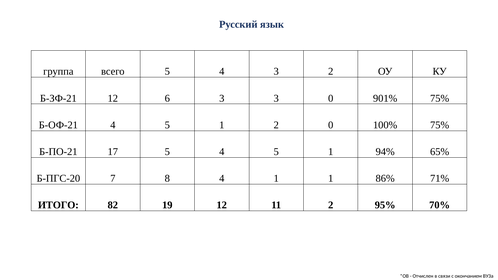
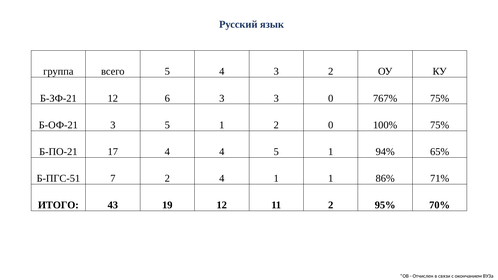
901%: 901% -> 767% (385, 98)
Б-ОФ-21 4: 4 -> 3 (113, 125)
17 5: 5 -> 4 (167, 152)
Б-ПГС-20: Б-ПГС-20 -> Б-ПГС-51 (58, 178)
7 8: 8 -> 2 (167, 178)
82: 82 -> 43 (113, 205)
